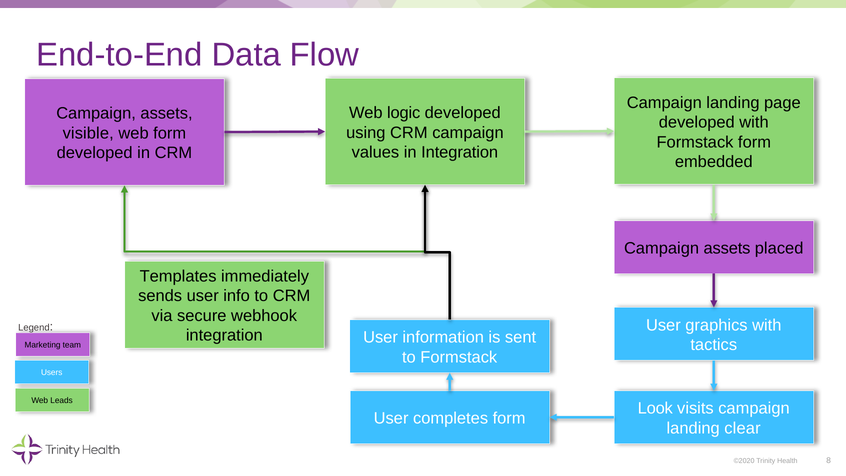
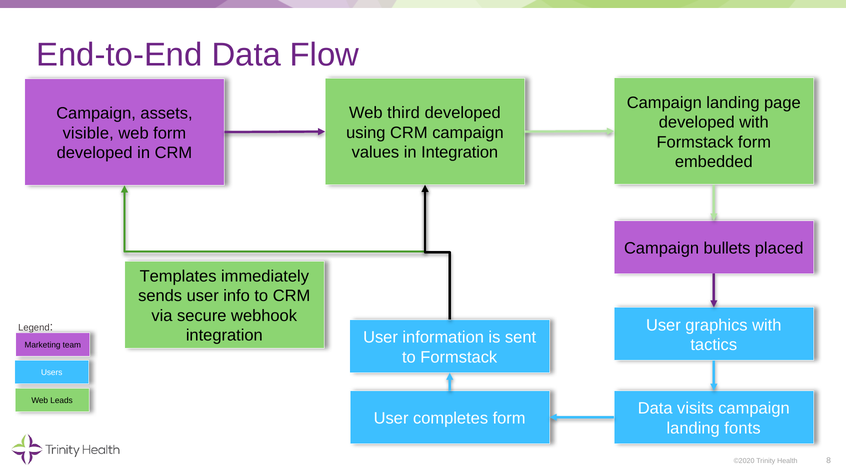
logic: logic -> third (404, 113)
assets: assets -> bullets (727, 248)
Look: Look -> Data (655, 408)
clear: clear -> fonts (742, 428)
